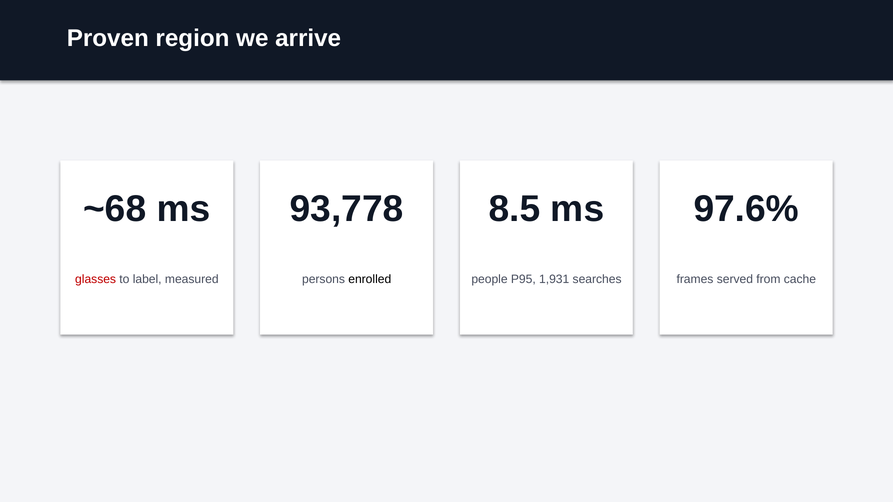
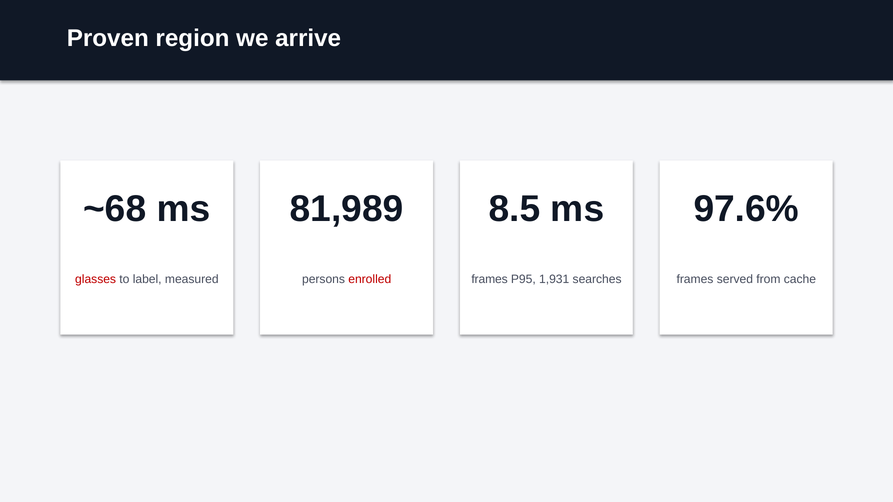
93,778: 93,778 -> 81,989 (347, 209)
enrolled colour: black -> red (370, 279)
people: people -> frames (490, 279)
